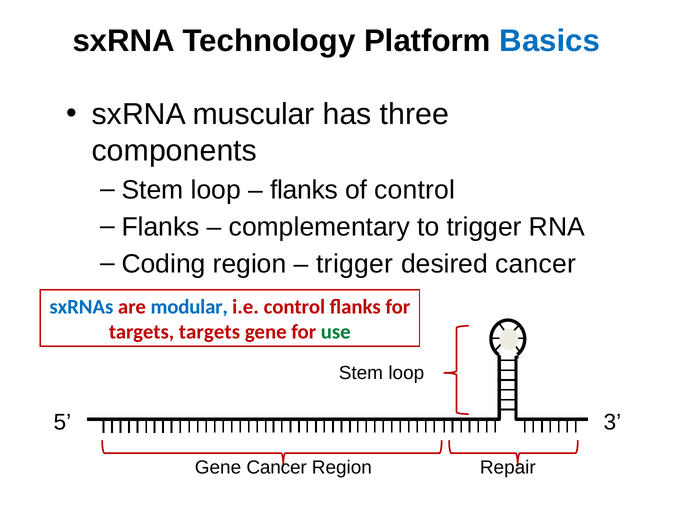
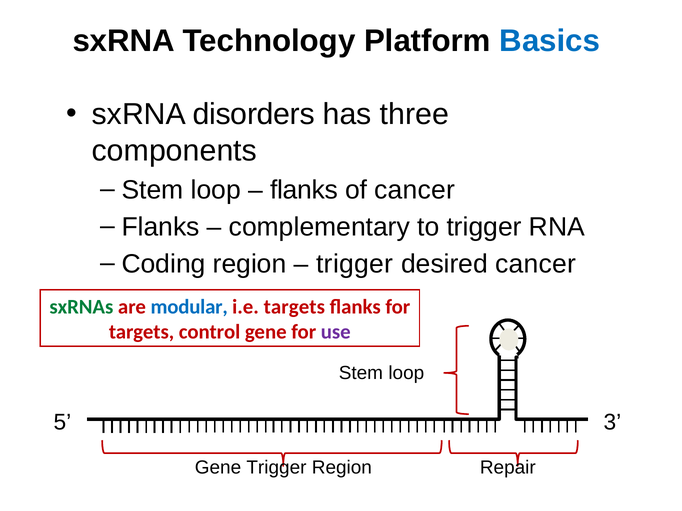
muscular: muscular -> disorders (254, 115)
of control: control -> cancer (415, 190)
sxRNAs colour: blue -> green (81, 307)
i.e control: control -> targets (294, 307)
targets targets: targets -> control (210, 332)
use colour: green -> purple (336, 332)
Gene Cancer: Cancer -> Trigger (276, 468)
